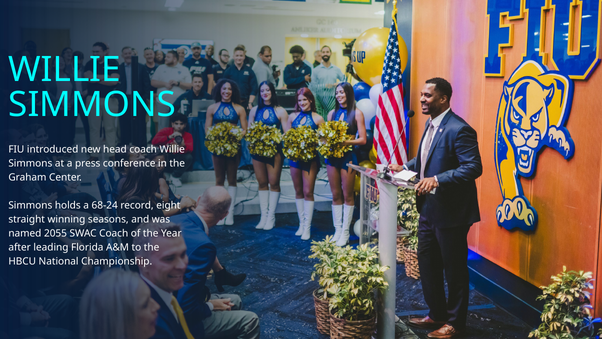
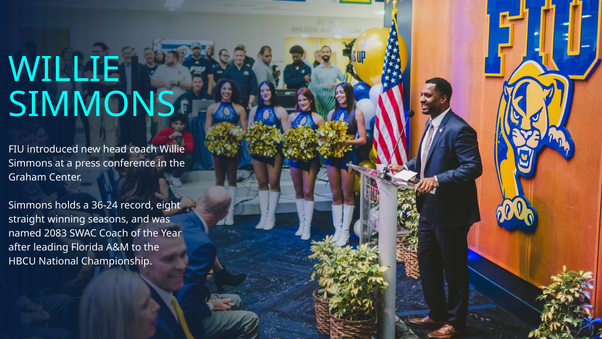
68-24: 68-24 -> 36-24 (105, 205)
2055: 2055 -> 2083 (55, 233)
